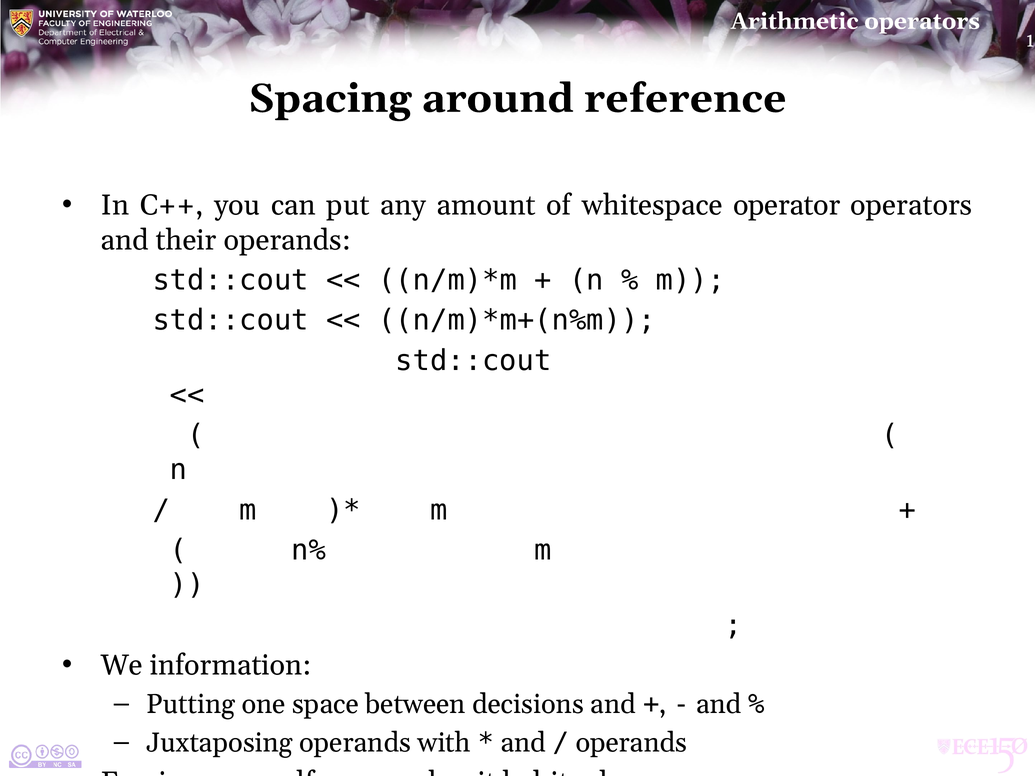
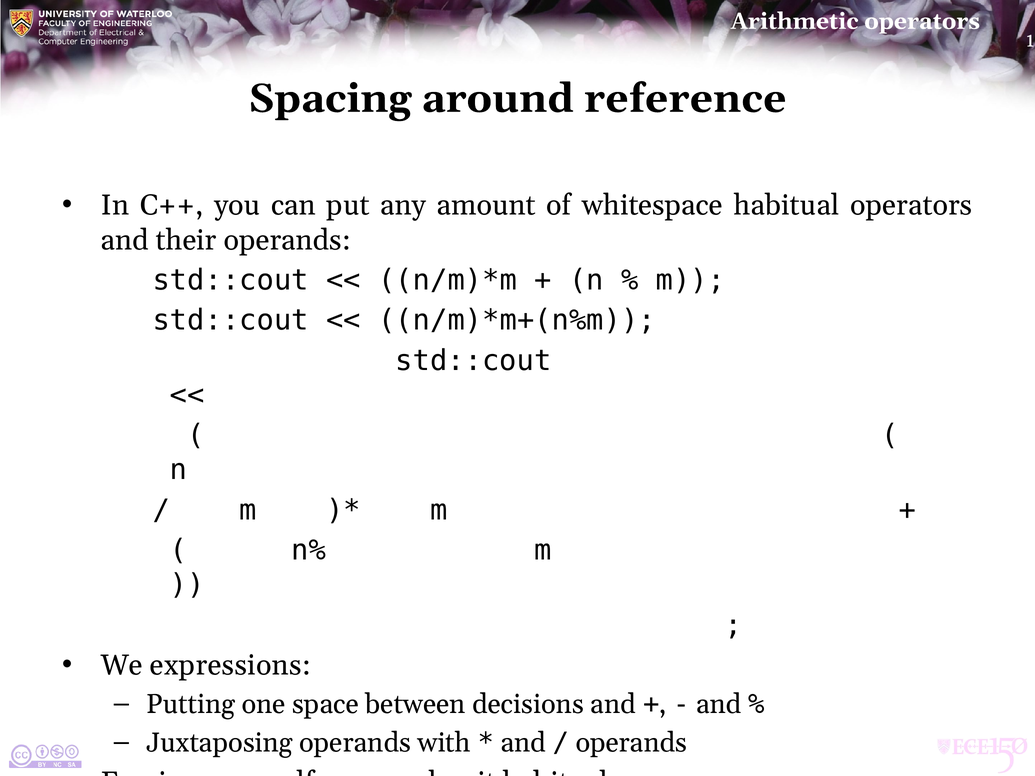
whitespace operator: operator -> habitual (787, 206)
information: information -> expressions (230, 666)
